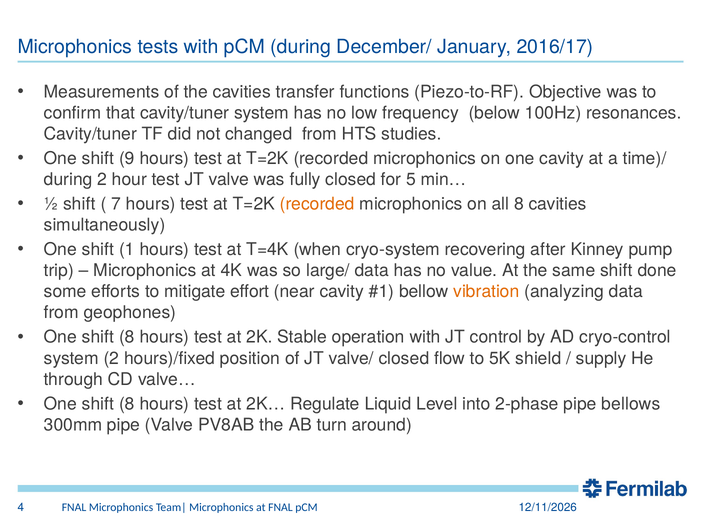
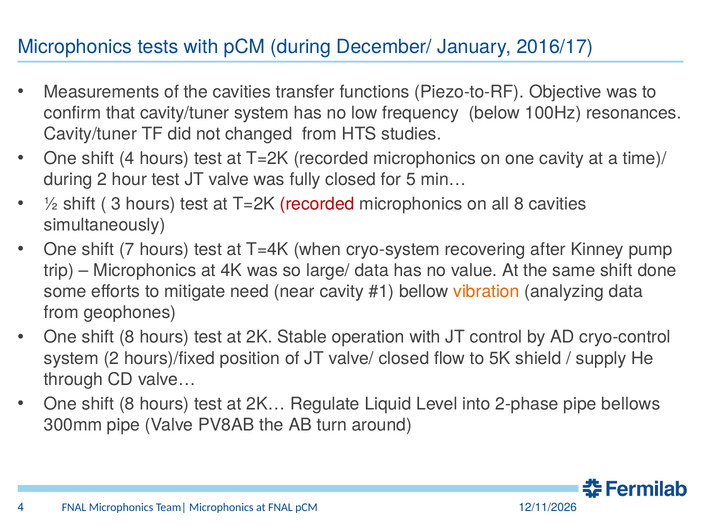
shift 9: 9 -> 4 (127, 158)
7: 7 -> 3 (116, 204)
recorded colour: orange -> red (317, 204)
1: 1 -> 7 (127, 249)
effort: effort -> need (250, 291)
